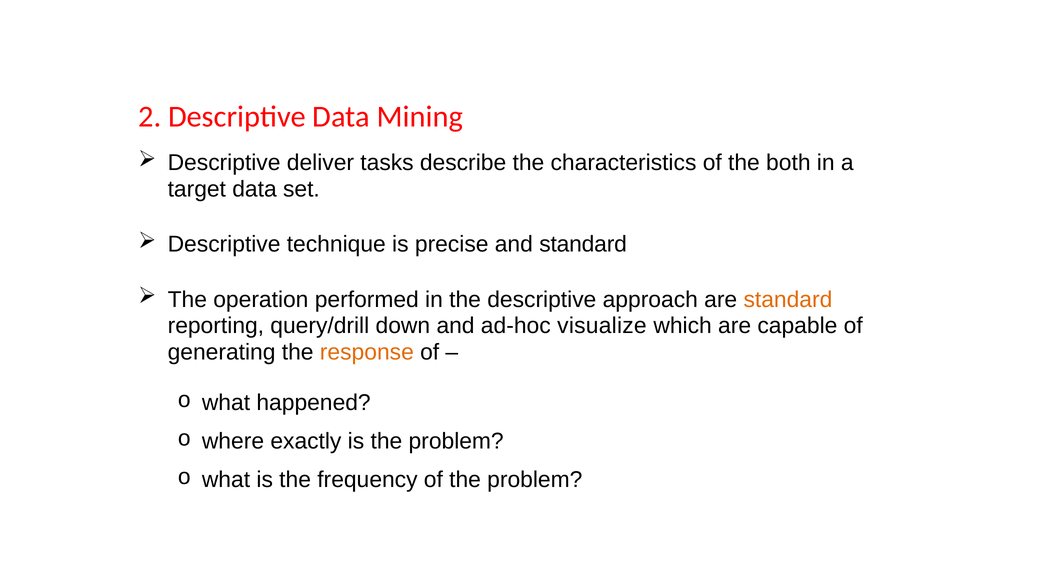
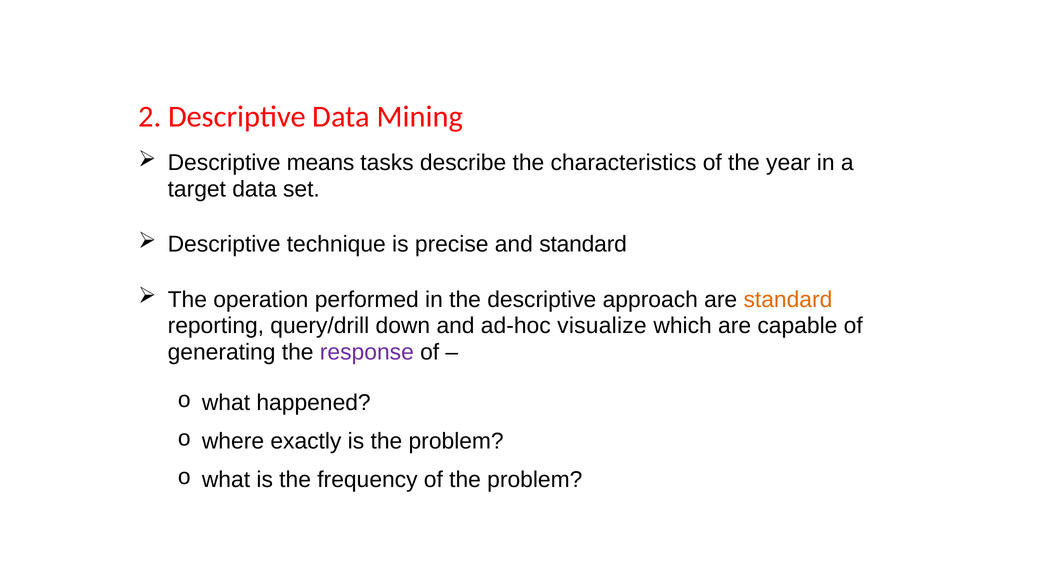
deliver: deliver -> means (321, 163)
both: both -> year (788, 163)
response colour: orange -> purple (367, 352)
